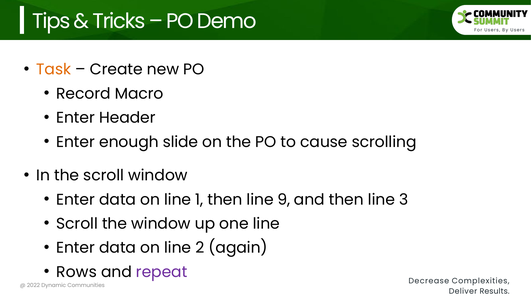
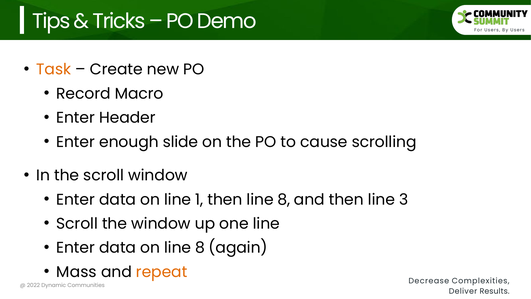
then line 9: 9 -> 8 (284, 199)
on line 2: 2 -> 8 (200, 248)
Rows: Rows -> Mass (76, 272)
repeat colour: purple -> orange (162, 272)
